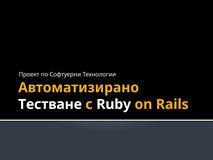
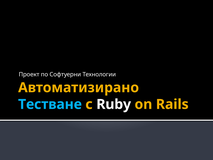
Тестване colour: white -> light blue (50, 104)
